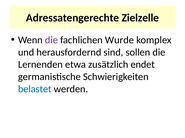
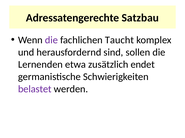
Zielzelle: Zielzelle -> Satzbau (140, 18)
Wurde: Wurde -> Taucht (119, 40)
belastet colour: blue -> purple (35, 89)
